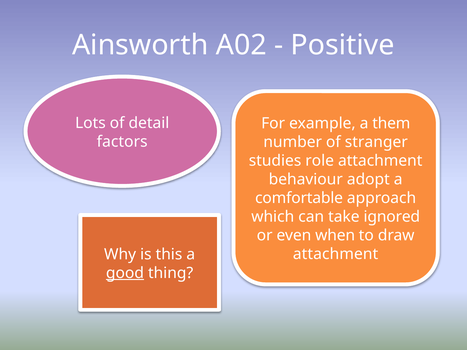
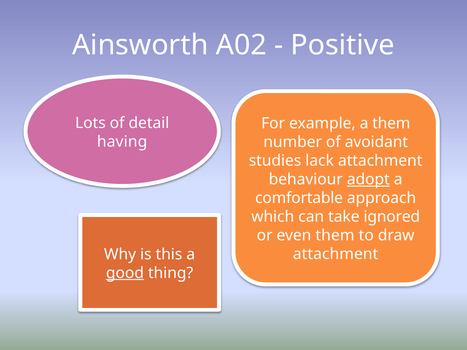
factors: factors -> having (122, 142)
stranger: stranger -> avoidant (376, 142)
role: role -> lack (320, 161)
adopt underline: none -> present (368, 180)
even when: when -> them (335, 236)
